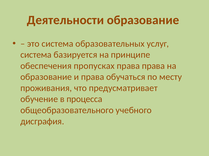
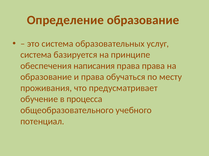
Деятельности: Деятельности -> Определение (65, 20)
пропусках: пропусках -> написания (94, 66)
дисграфия: дисграфия -> потенциал (42, 122)
